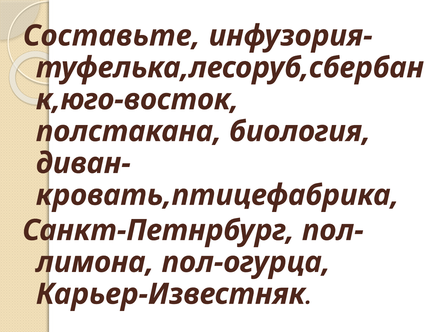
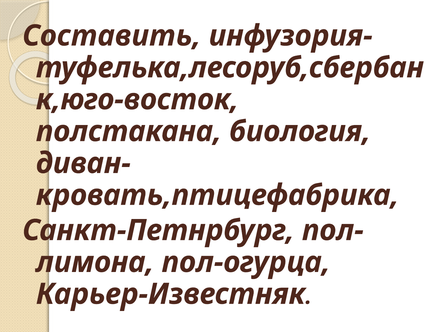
Составьте: Составьте -> Составить (112, 36)
